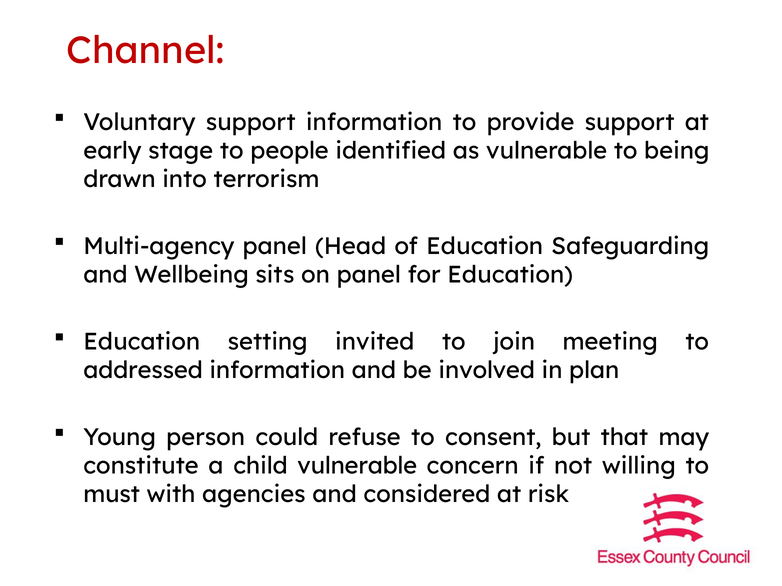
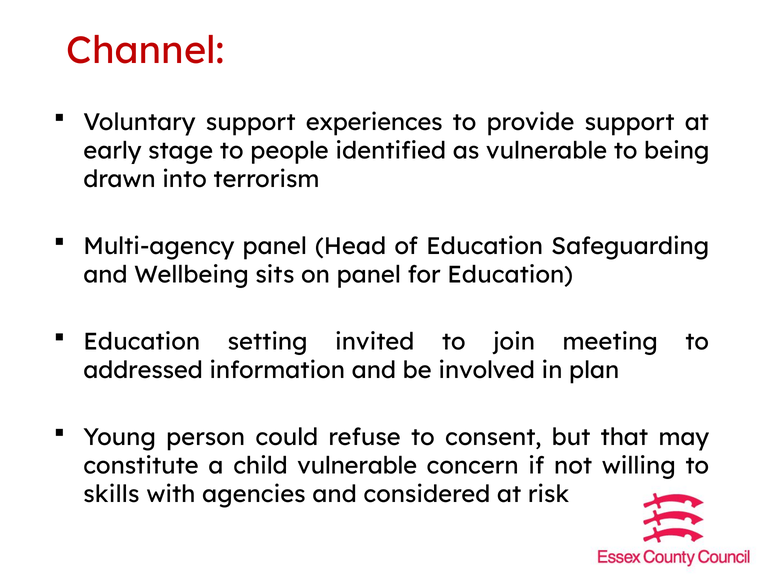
support information: information -> experiences (374, 122)
must: must -> skills (111, 495)
